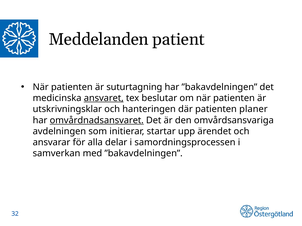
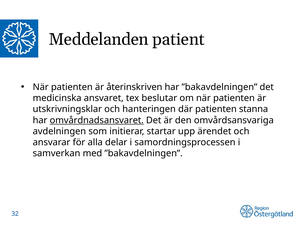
suturtagning: suturtagning -> återinskriven (134, 87)
ansvaret underline: present -> none (104, 98)
planer: planer -> stanna (254, 109)
